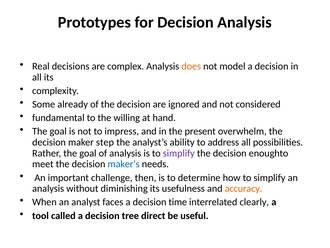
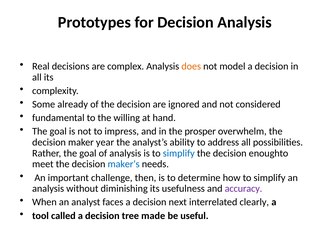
present: present -> prosper (200, 131)
step: step -> year (105, 142)
simplify colour: purple -> blue (179, 153)
accuracy colour: orange -> purple (243, 188)
time: time -> next (178, 202)
direct: direct -> made (153, 215)
